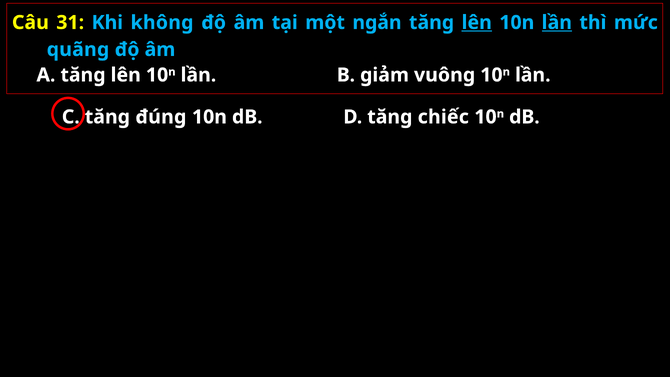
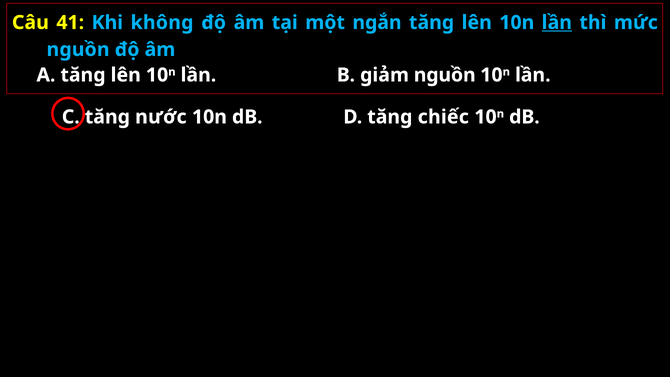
31: 31 -> 41 (70, 23)
lên underline: present -> none (477, 23)
quãng: quãng -> nguồn (78, 50)
giảm vuông: vuông -> nguồn (445, 75)
đúng: đúng -> nước (161, 117)
